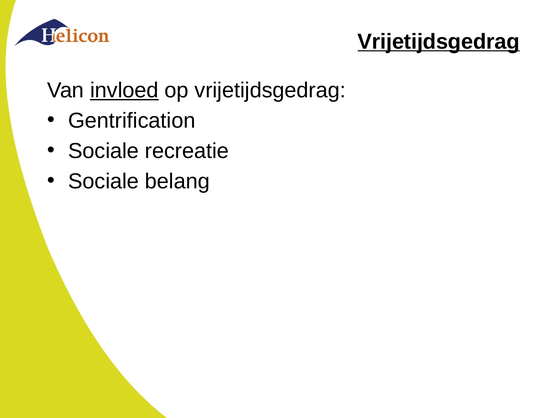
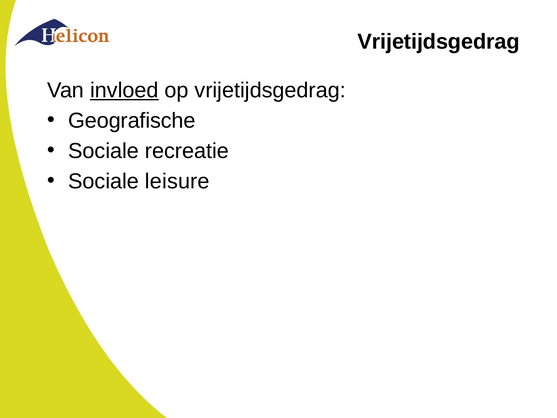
Vrijetijdsgedrag underline: present -> none (439, 41)
Gentrification: Gentrification -> Geografische (132, 121)
belang: belang -> leisure (177, 181)
